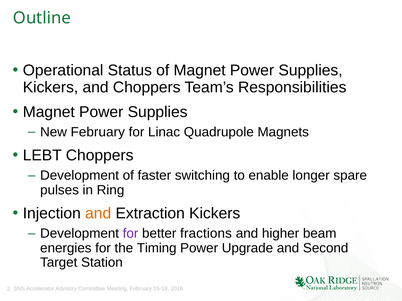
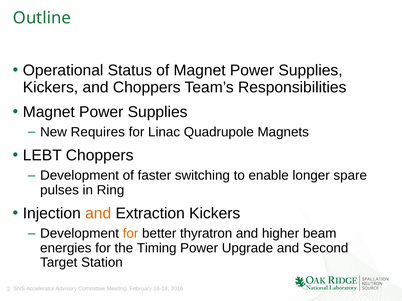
New February: February -> Requires (98, 132)
for colour: purple -> orange (131, 234)
fractions: fractions -> thyratron (206, 234)
